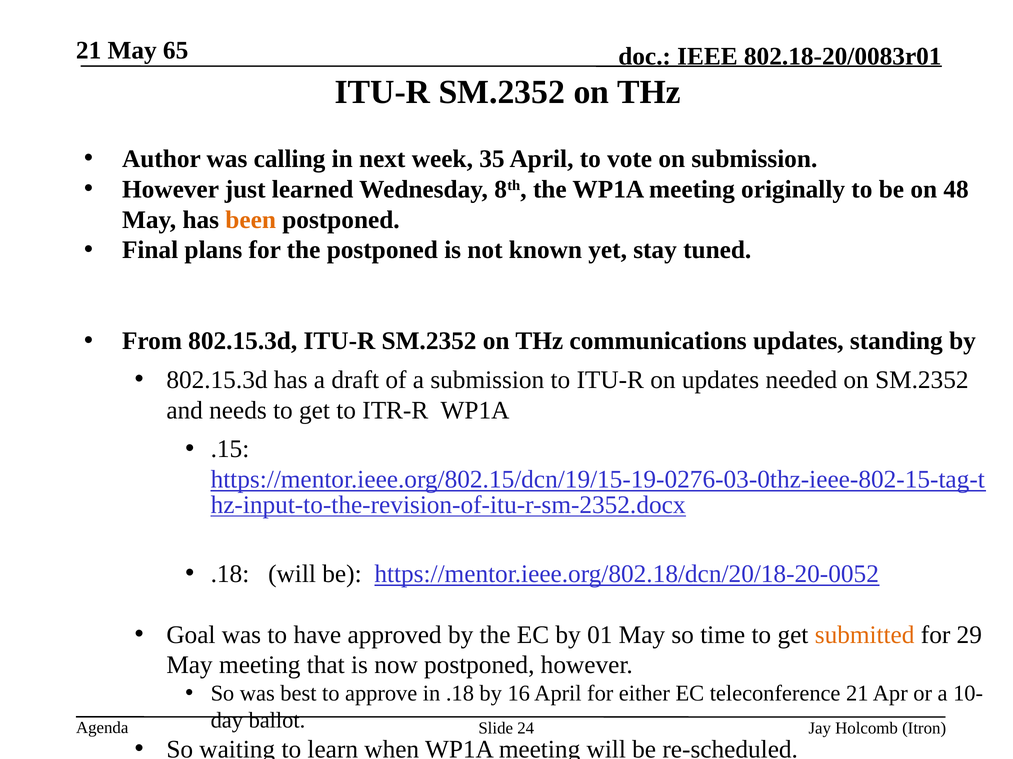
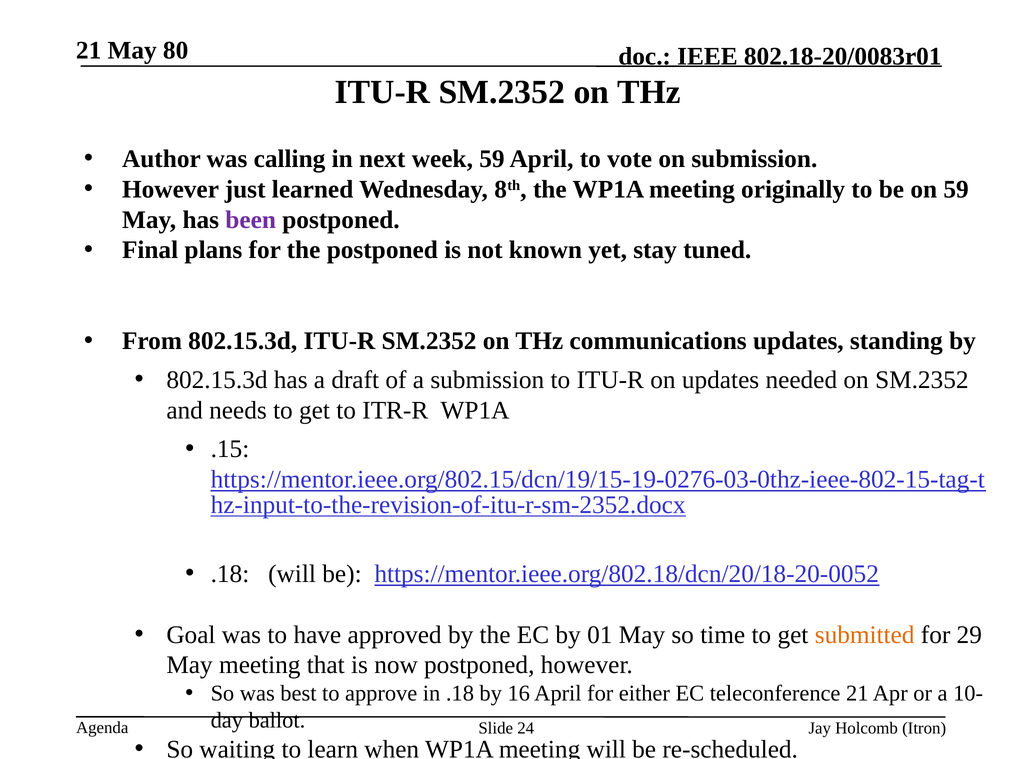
65: 65 -> 80 (176, 51)
week 35: 35 -> 59 (492, 159)
on 48: 48 -> 59 (956, 190)
been colour: orange -> purple (251, 220)
